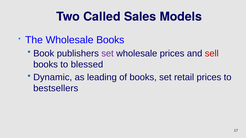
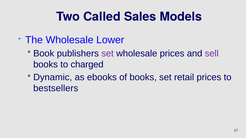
Wholesale Books: Books -> Lower (110, 40)
sell colour: red -> purple (212, 54)
blessed: blessed -> charged (87, 65)
leading: leading -> ebooks (102, 78)
